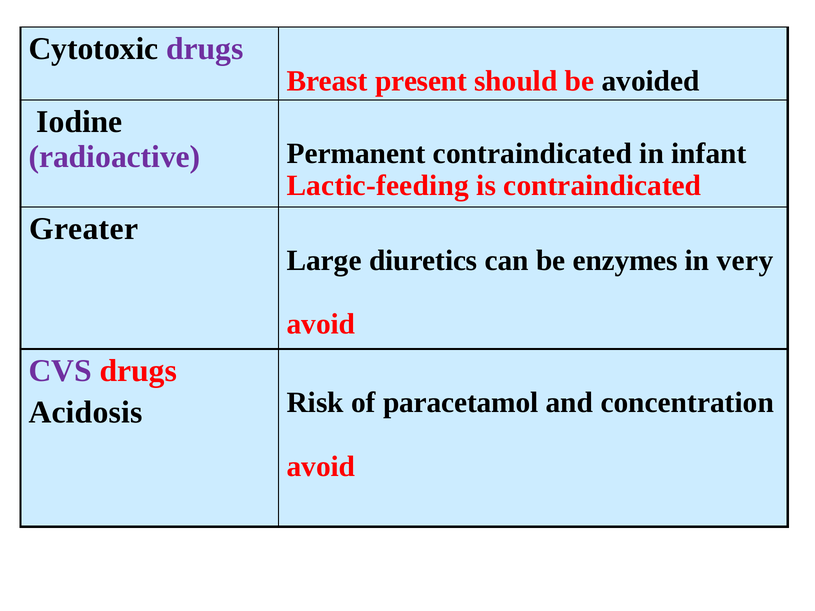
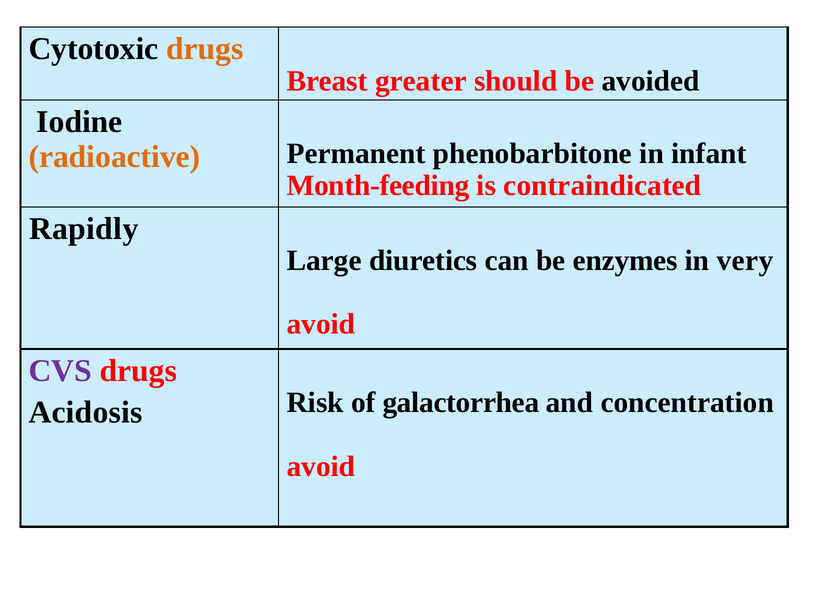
drugs colour: purple -> orange (205, 49)
present: present -> greater (421, 81)
radioactive colour: purple -> orange (115, 157)
Permanent contraindicated: contraindicated -> phenobarbitone (532, 154)
Lactic-feeding: Lactic-feeding -> Month-feeding (378, 185)
Greater: Greater -> Rapidly (84, 229)
paracetamol: paracetamol -> galactorrhea (461, 403)
